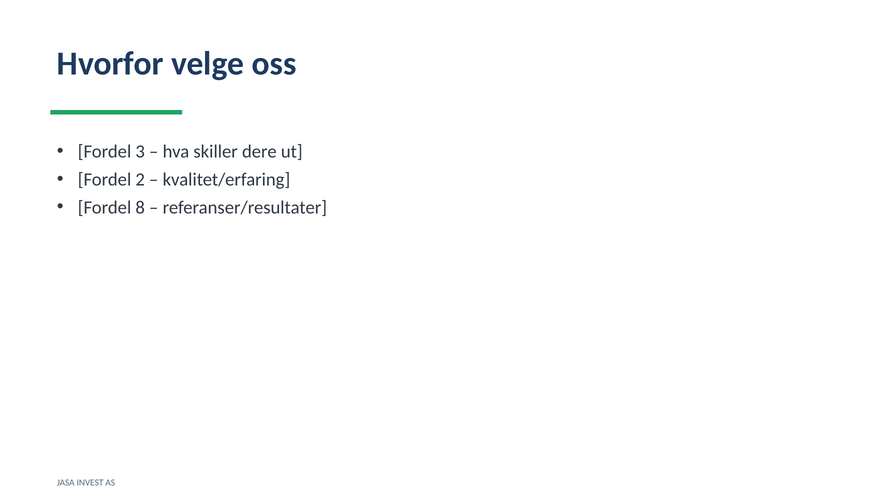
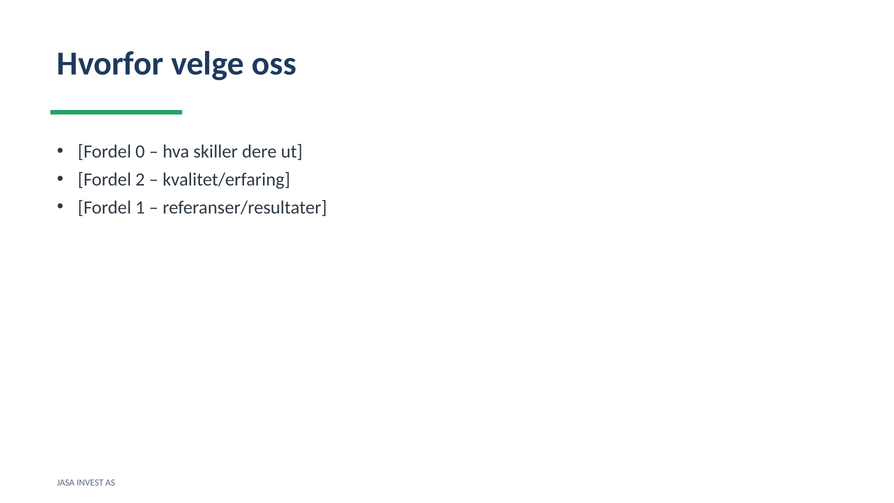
3: 3 -> 0 (140, 151)
8: 8 -> 1 (140, 207)
